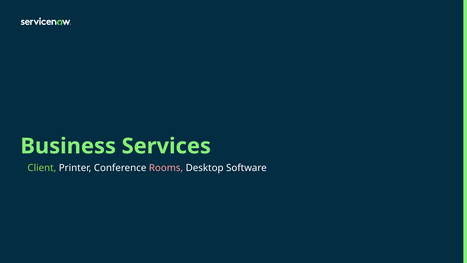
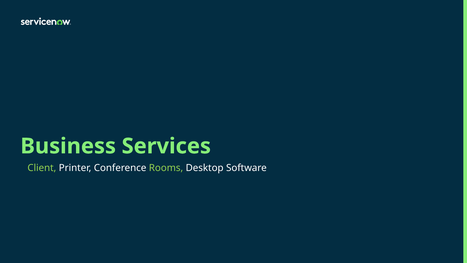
Rooms colour: pink -> light green (166, 168)
